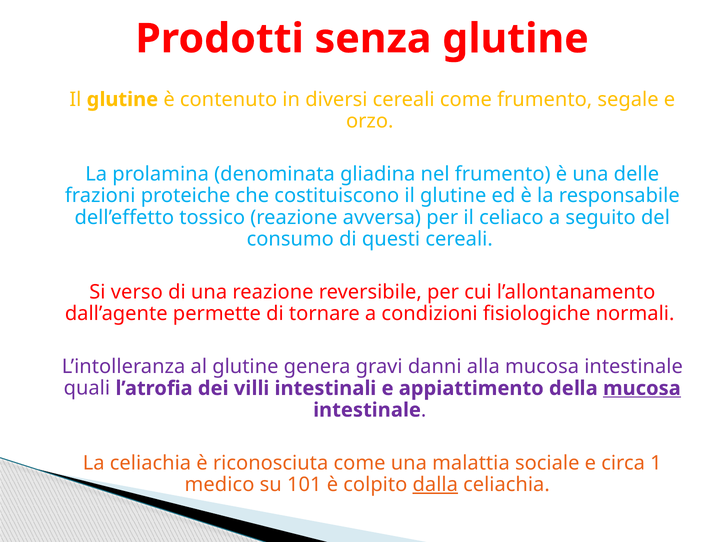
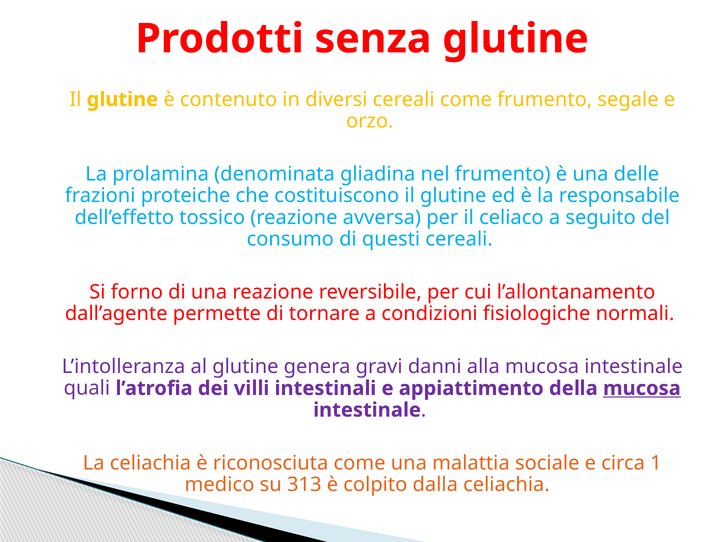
verso: verso -> forno (137, 292)
101: 101 -> 313 (304, 485)
dalla underline: present -> none (435, 485)
